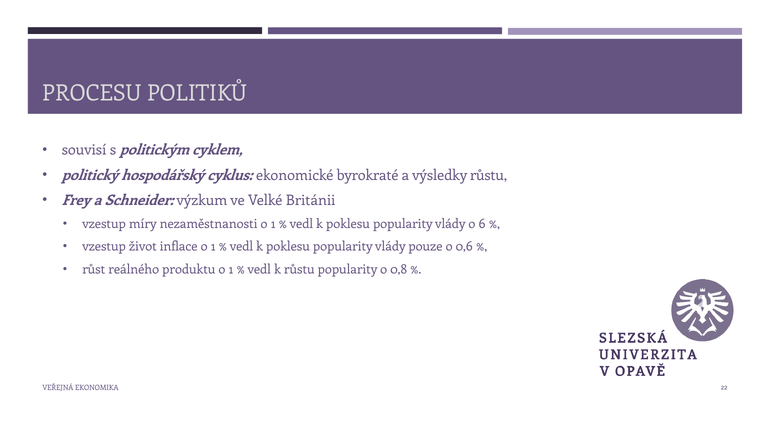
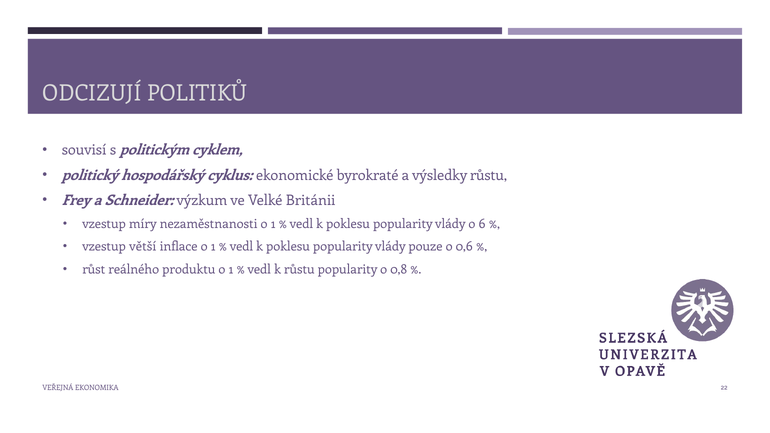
PROCESU: PROCESU -> ODCIZUJÍ (92, 94)
život: život -> větší (143, 247)
